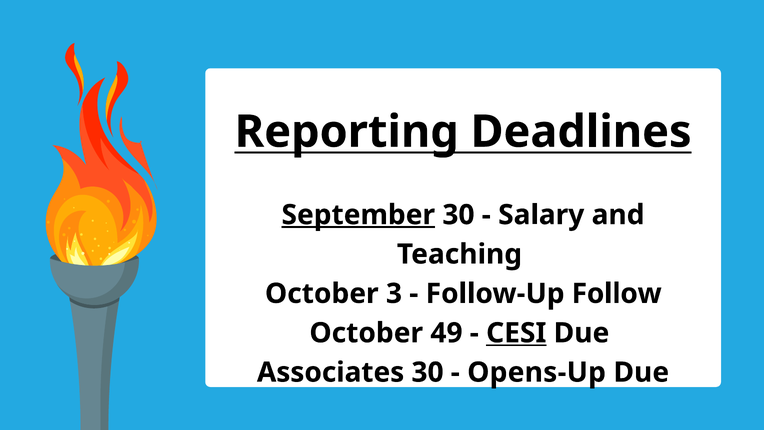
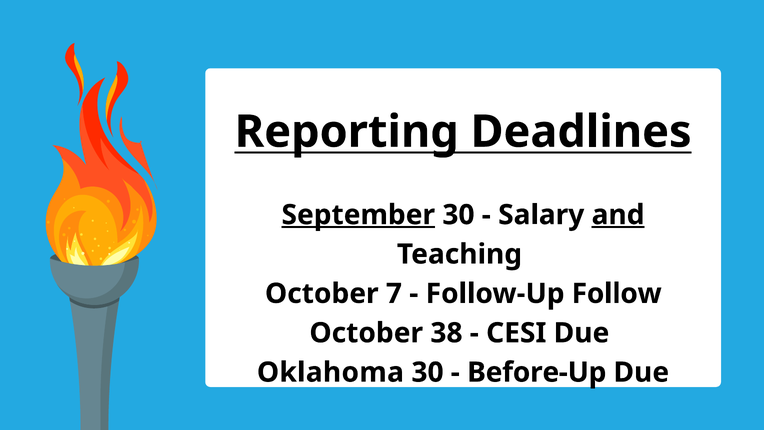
and underline: none -> present (618, 215)
3: 3 -> 7 (394, 293)
49: 49 -> 38 (446, 333)
CESI underline: present -> none (516, 333)
Associates: Associates -> Oklahoma (330, 372)
Opens-Up: Opens-Up -> Before-Up (537, 372)
